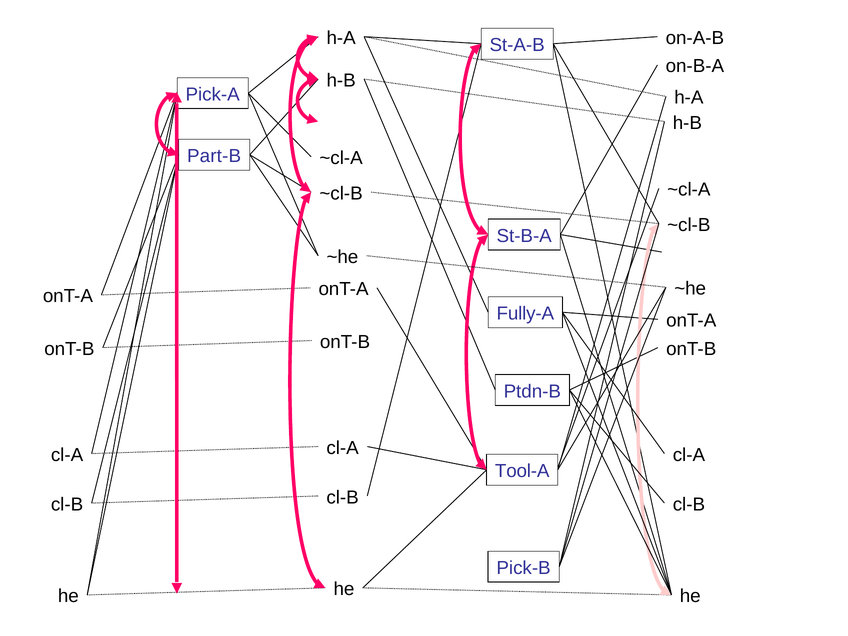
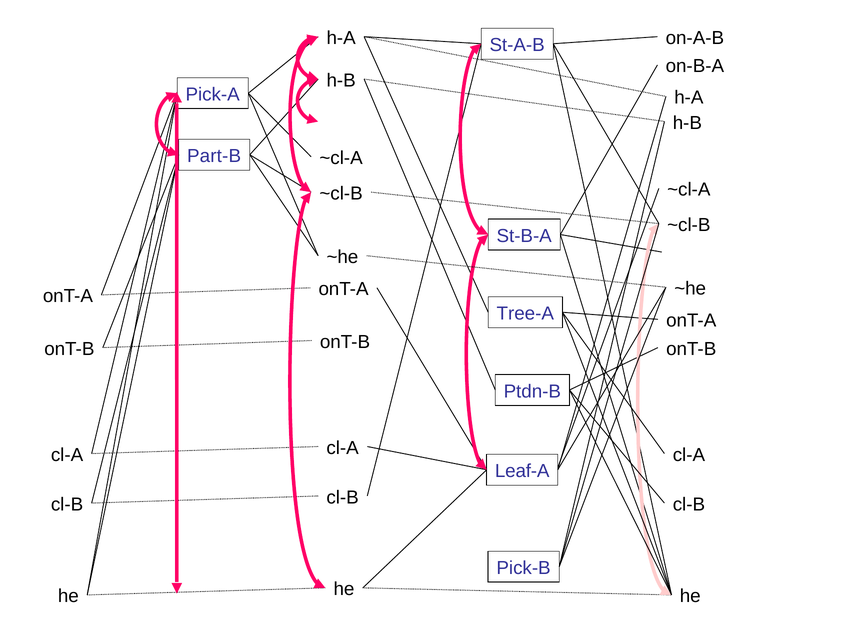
Fully-A: Fully-A -> Tree-A (525, 314)
Tool-A: Tool-A -> Leaf-A (522, 471)
